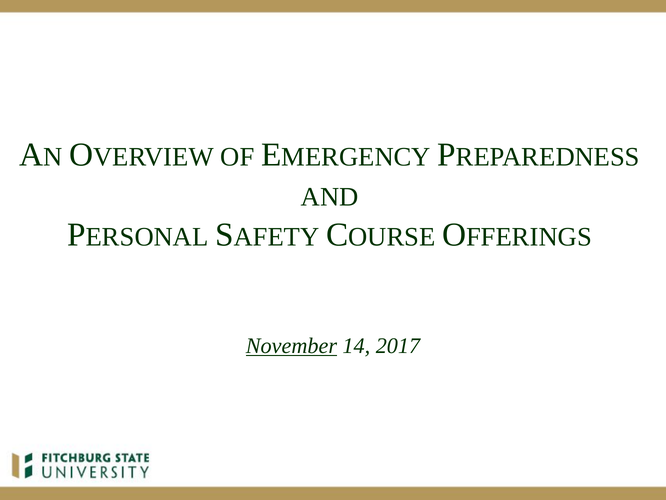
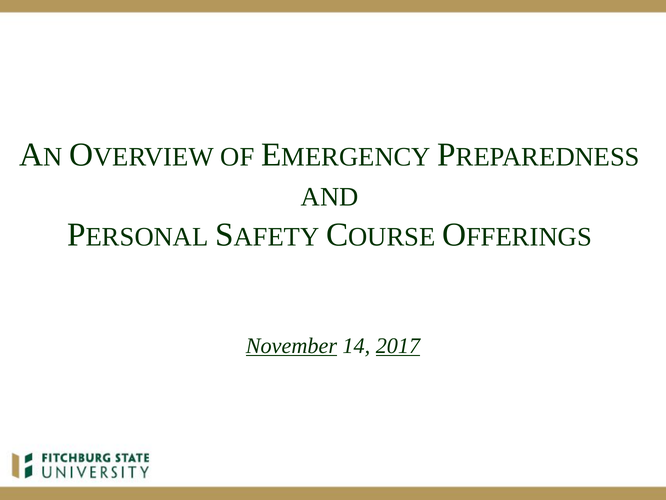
2017 underline: none -> present (398, 346)
